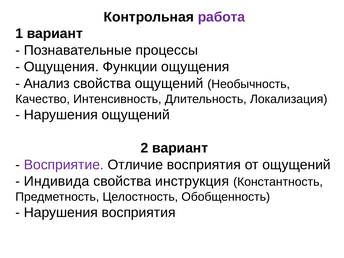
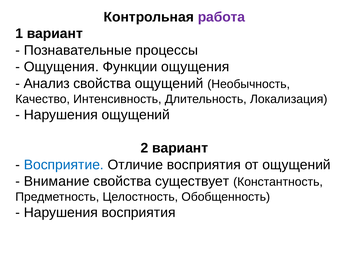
Восприятие colour: purple -> blue (64, 165)
Индивида: Индивида -> Внимание (57, 181)
инструкция: инструкция -> существует (192, 181)
